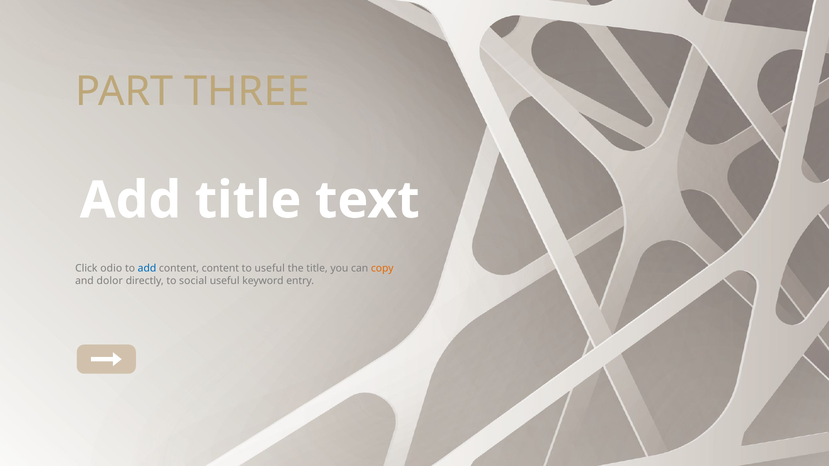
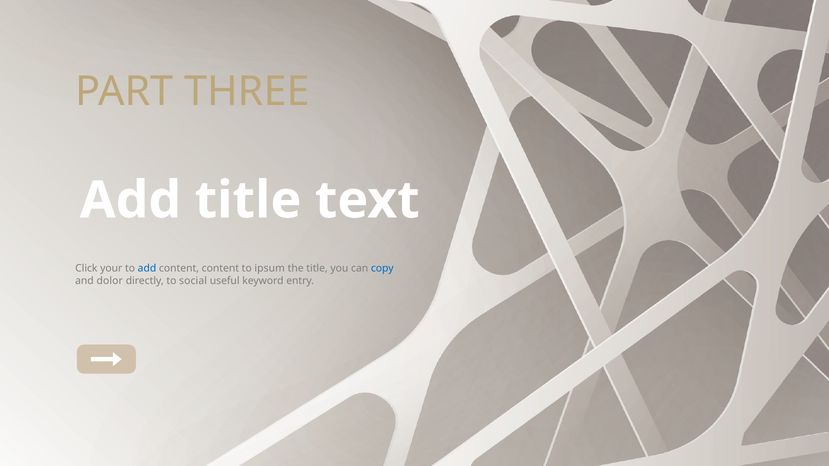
odio: odio -> your (111, 268)
to useful: useful -> ipsum (270, 268)
copy colour: orange -> blue (382, 268)
